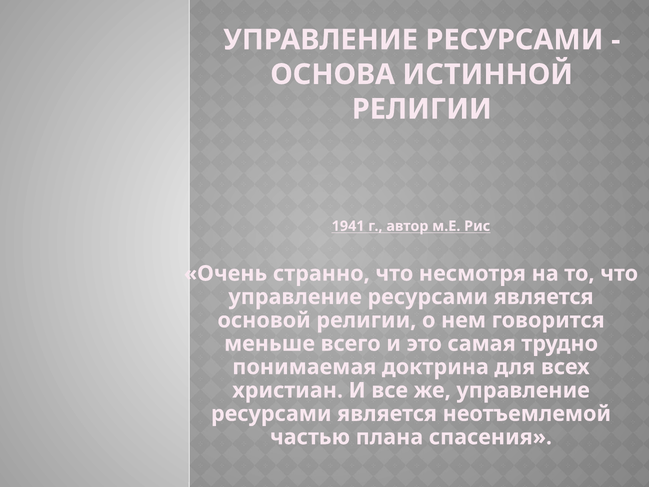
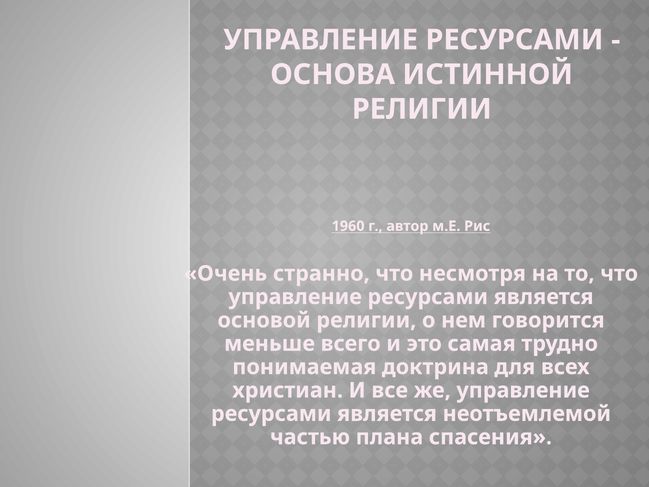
1941: 1941 -> 1960 (348, 226)
